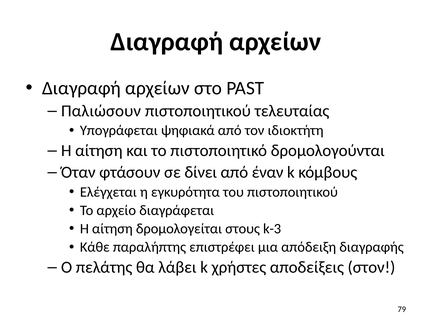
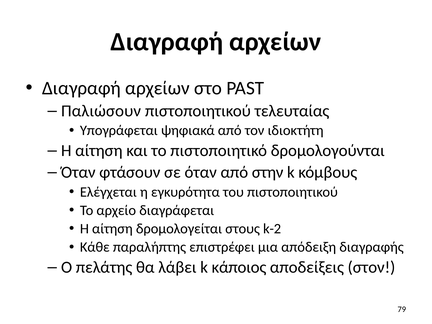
σε δίνει: δίνει -> όταν (201, 172)
έναν: έναν -> στην (268, 172)
k-3: k-3 -> k-2 (272, 229)
χρήστες: χρήστες -> κάποιος (239, 267)
